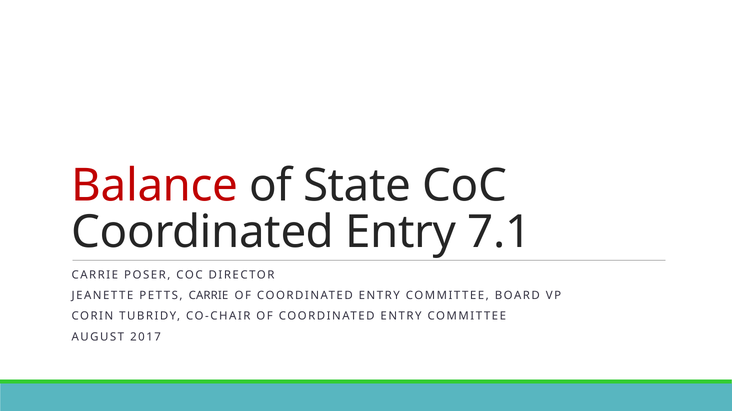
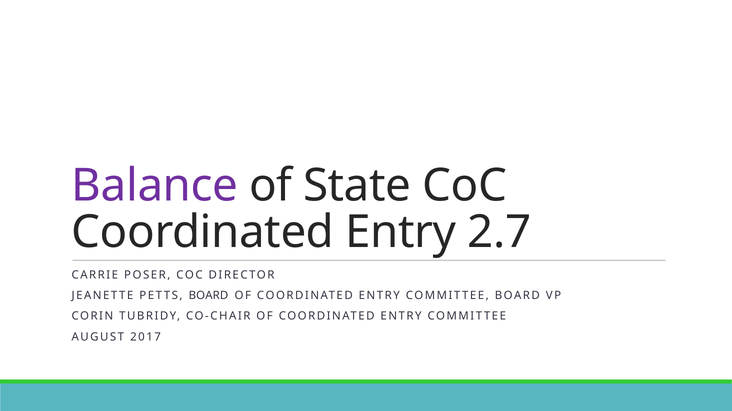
Balance colour: red -> purple (155, 186)
7.1: 7.1 -> 2.7 (499, 232)
PETTS CARRIE: CARRIE -> BOARD (208, 296)
